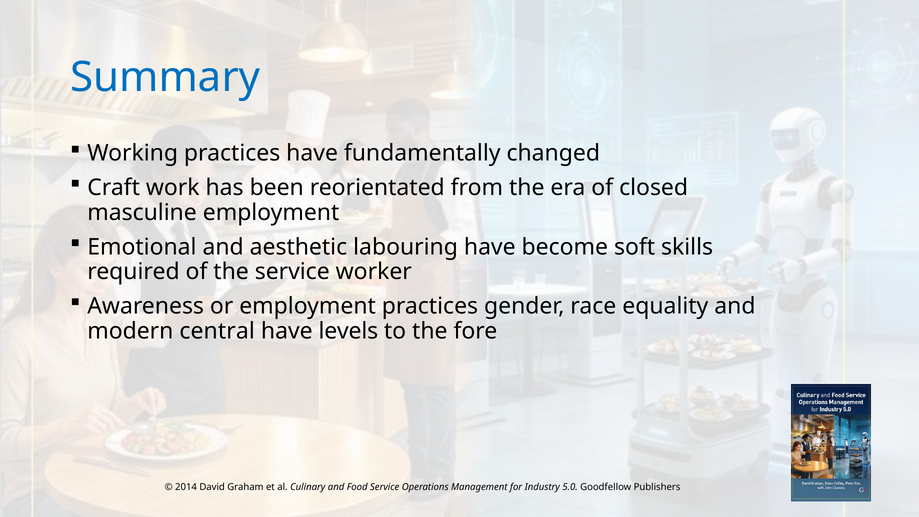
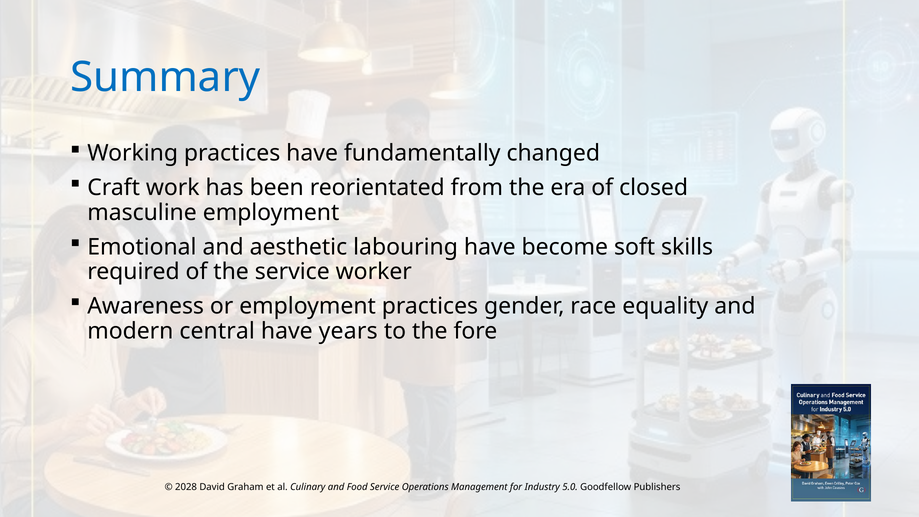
levels: levels -> years (348, 331)
2014: 2014 -> 2028 (186, 487)
